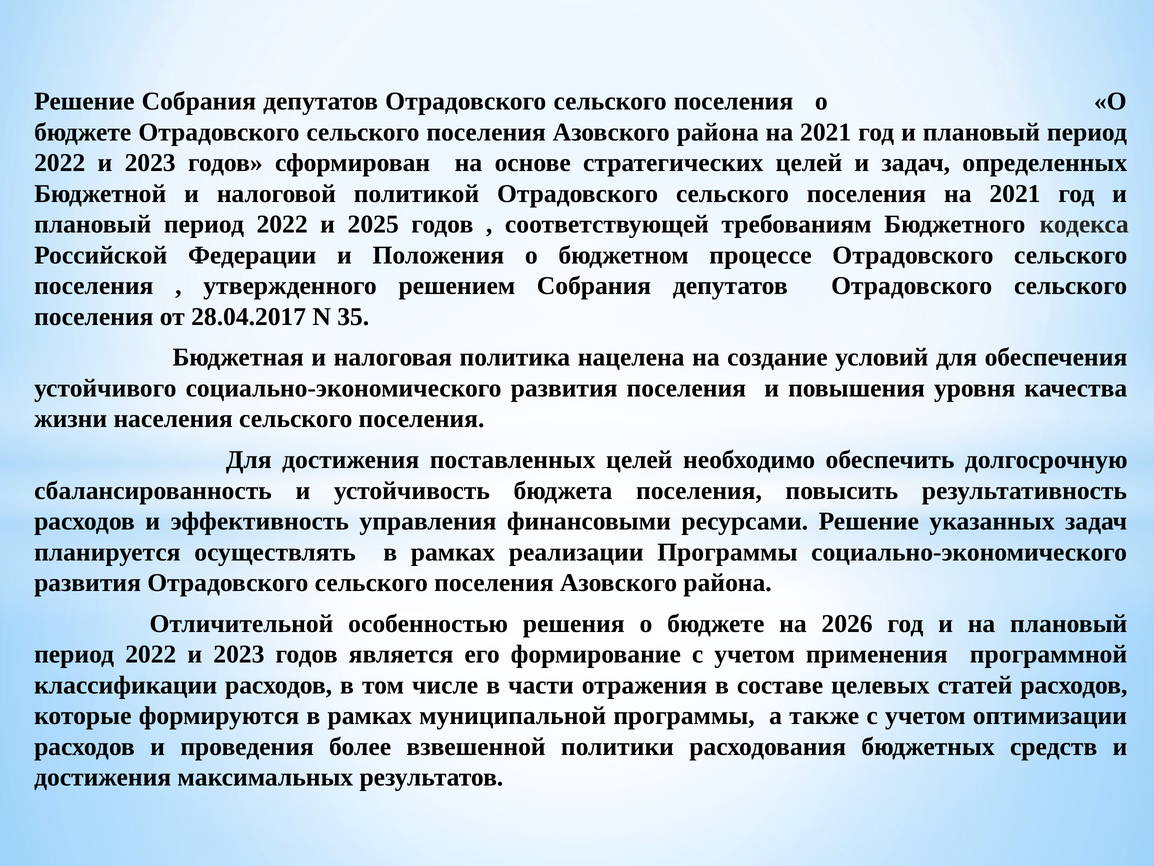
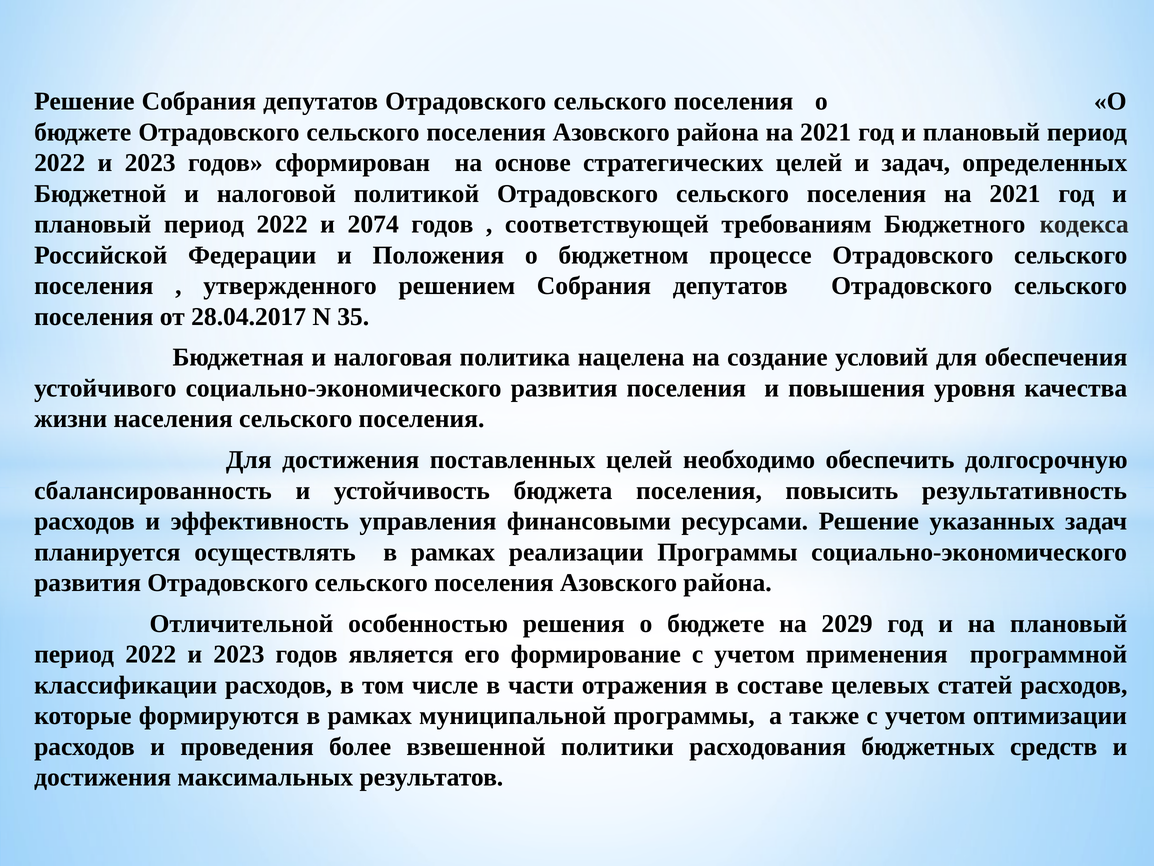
2025: 2025 -> 2074 (373, 224)
2026: 2026 -> 2029 (847, 623)
